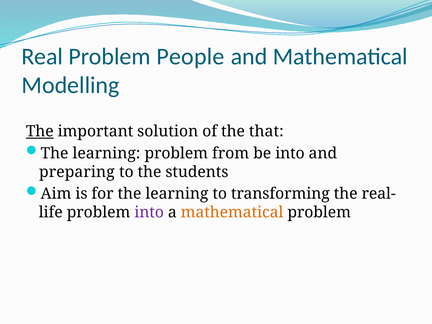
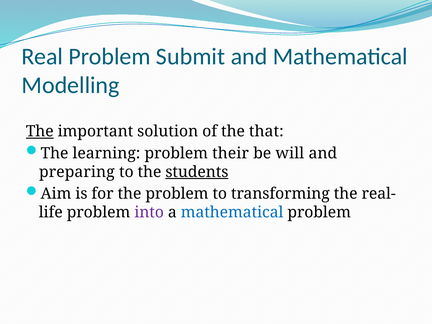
People: People -> Submit (191, 57)
from: from -> their (231, 153)
be into: into -> will (290, 153)
students underline: none -> present (197, 172)
for the learning: learning -> problem (177, 194)
mathematical colour: orange -> blue (232, 212)
